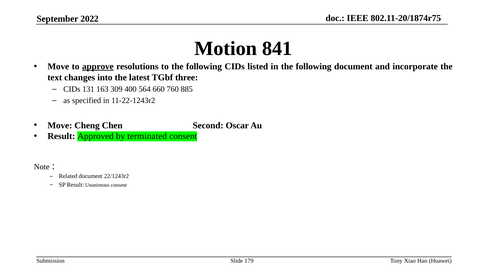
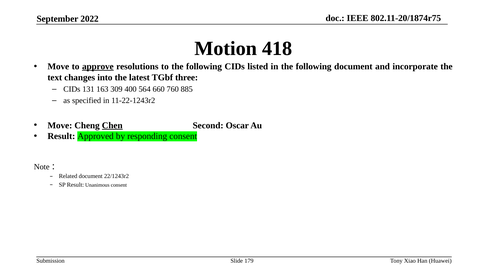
841: 841 -> 418 (277, 49)
Chen underline: none -> present (112, 125)
terminated: terminated -> responding (147, 136)
